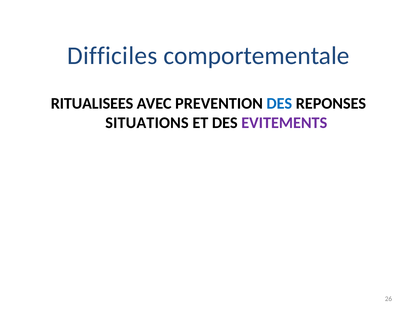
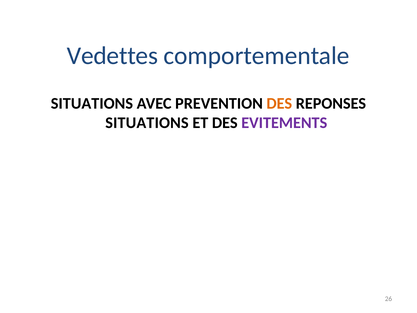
Difficiles: Difficiles -> Vedettes (112, 56)
RITUALISEES: RITUALISEES -> SITUATIONS (92, 103)
DES colour: blue -> orange (279, 103)
